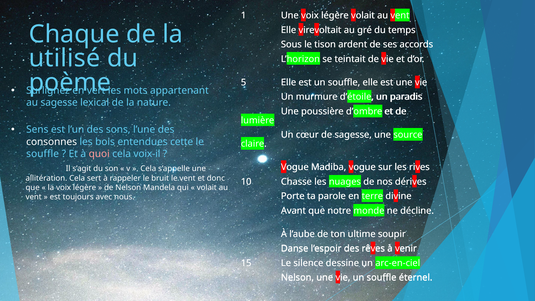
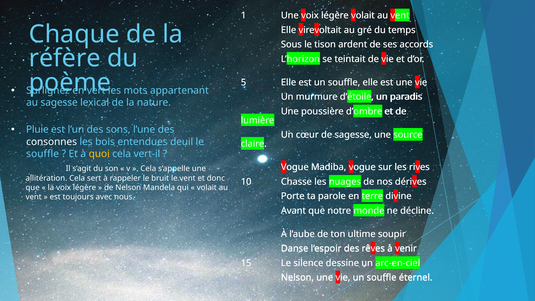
utilisé: utilisé -> réfère (65, 58)
Sens: Sens -> Pluie (37, 130)
cette: cette -> deuil (182, 142)
quoi colour: pink -> yellow (99, 154)
voix-il: voix-il -> vert-il (147, 154)
